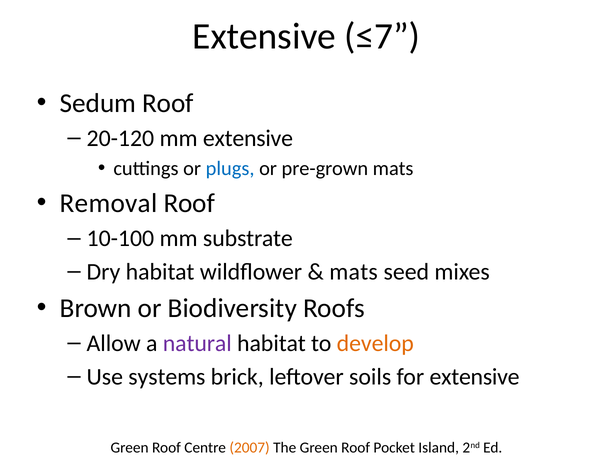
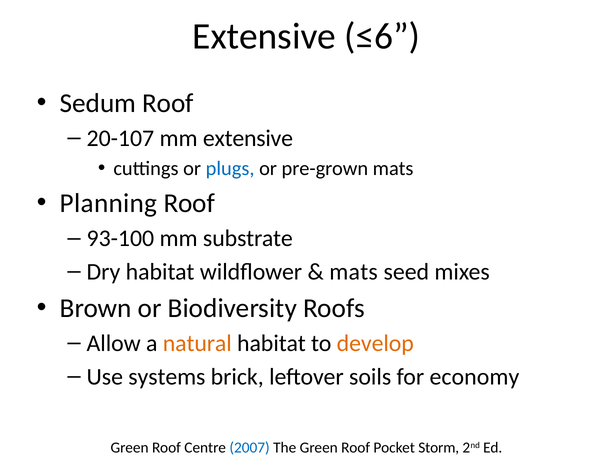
≤7: ≤7 -> ≤6 (382, 36)
20-120: 20-120 -> 20-107 (120, 138)
Removal: Removal -> Planning (109, 203)
10-100: 10-100 -> 93-100 (120, 238)
natural colour: purple -> orange (197, 343)
for extensive: extensive -> economy (474, 377)
2007 colour: orange -> blue (250, 447)
Island: Island -> Storm (439, 447)
